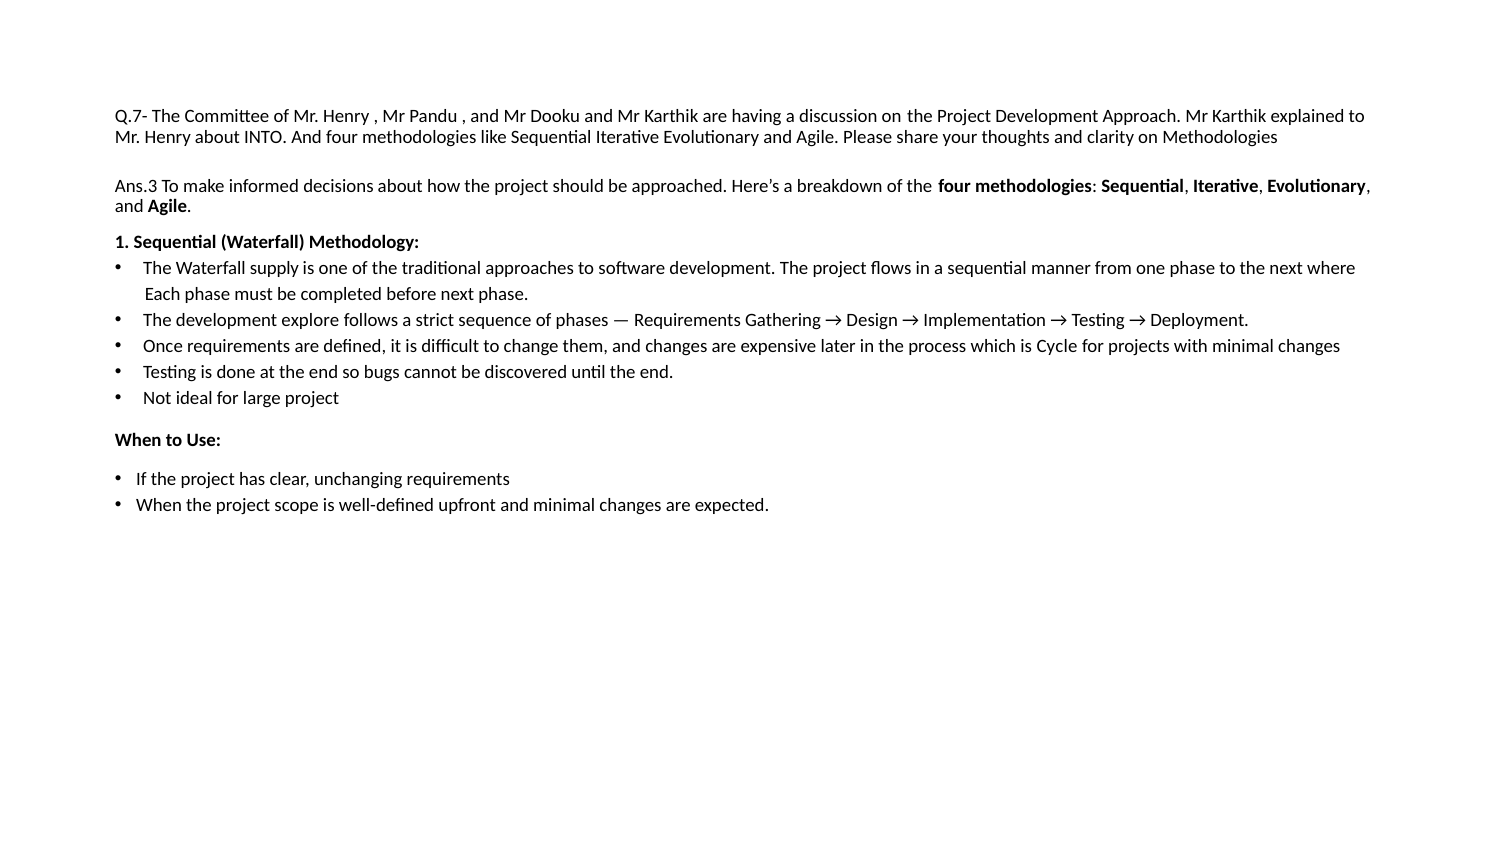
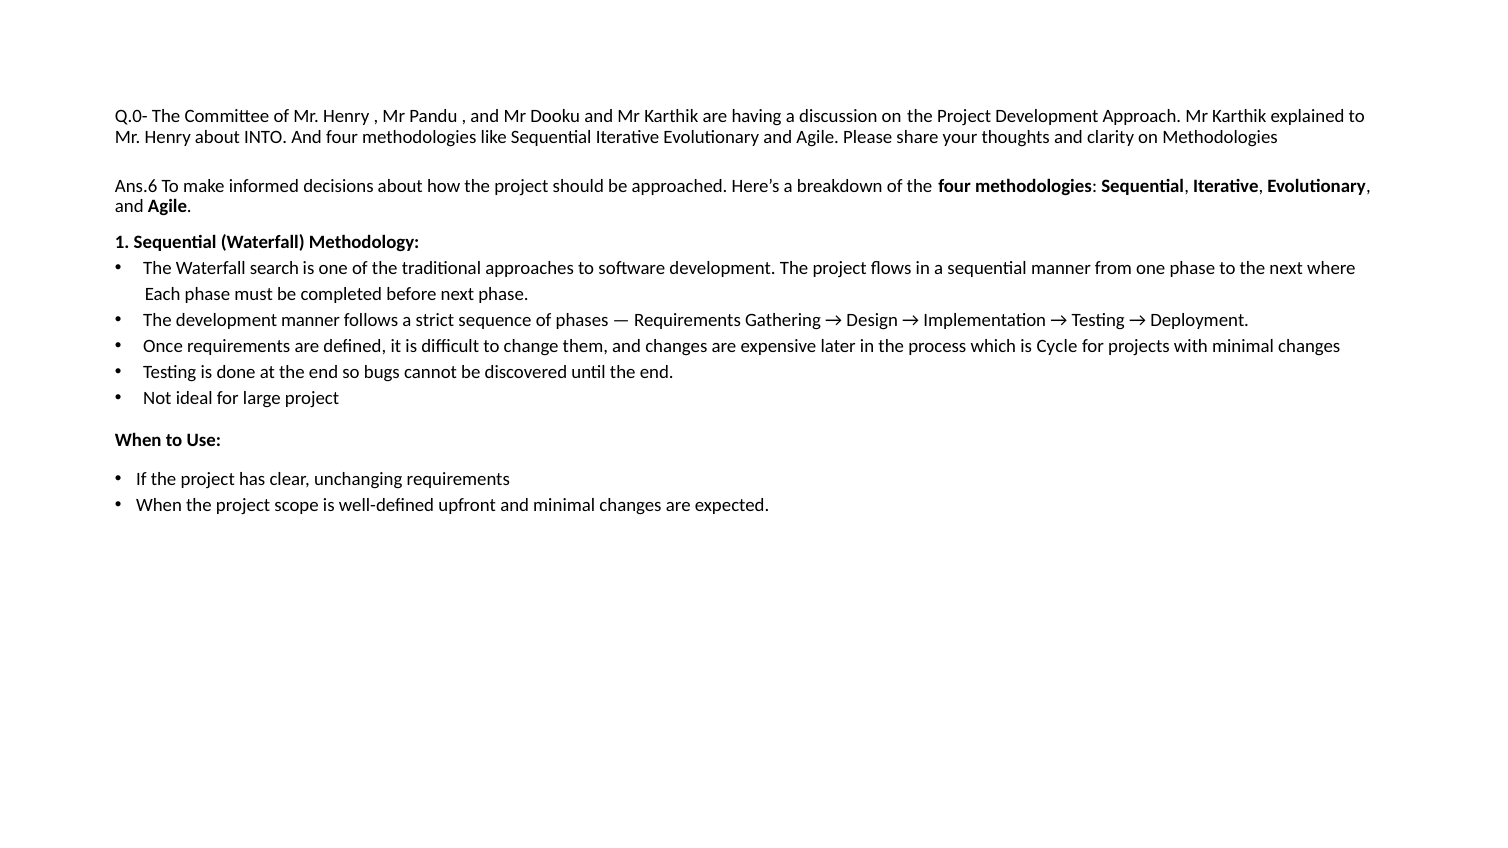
Q.7-: Q.7- -> Q.0- (131, 117)
Ans.3: Ans.3 -> Ans.6 (136, 186)
supply: supply -> search (274, 269)
development explore: explore -> manner (310, 321)
